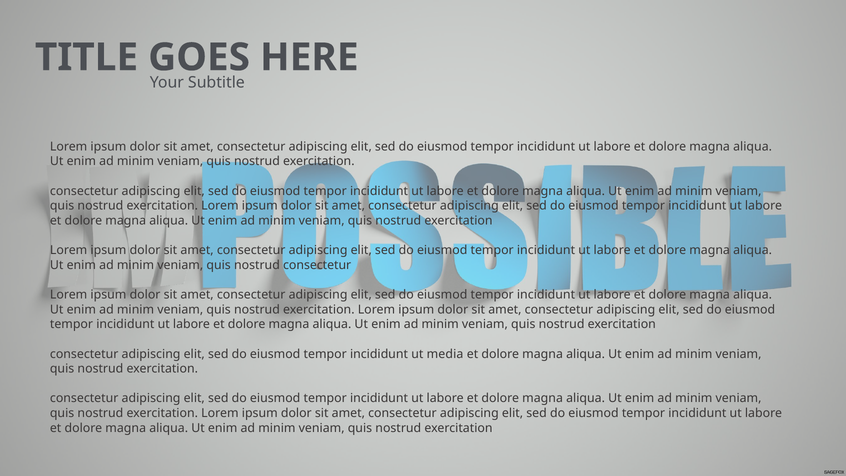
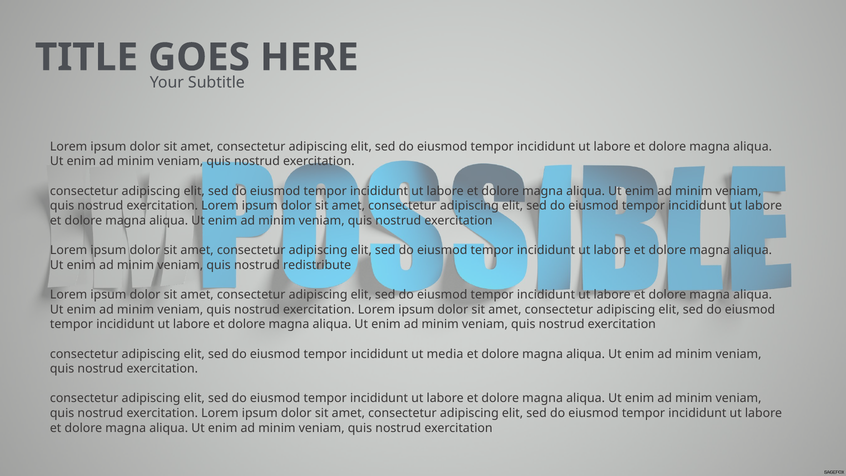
nostrud consectetur: consectetur -> redistribute (317, 265)
